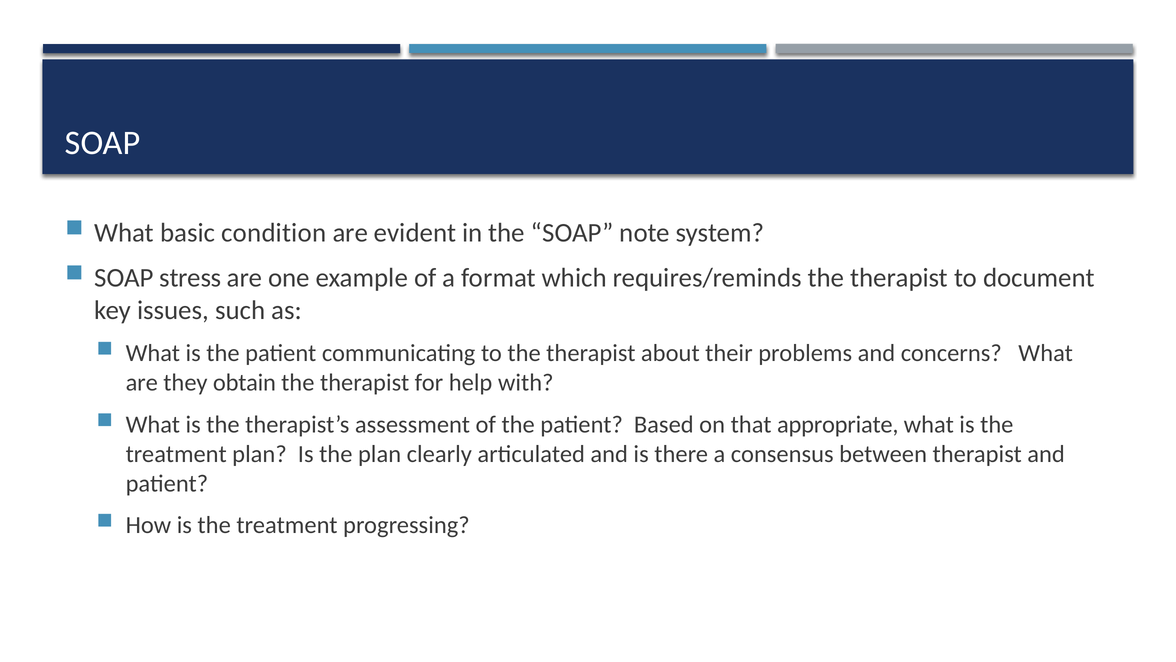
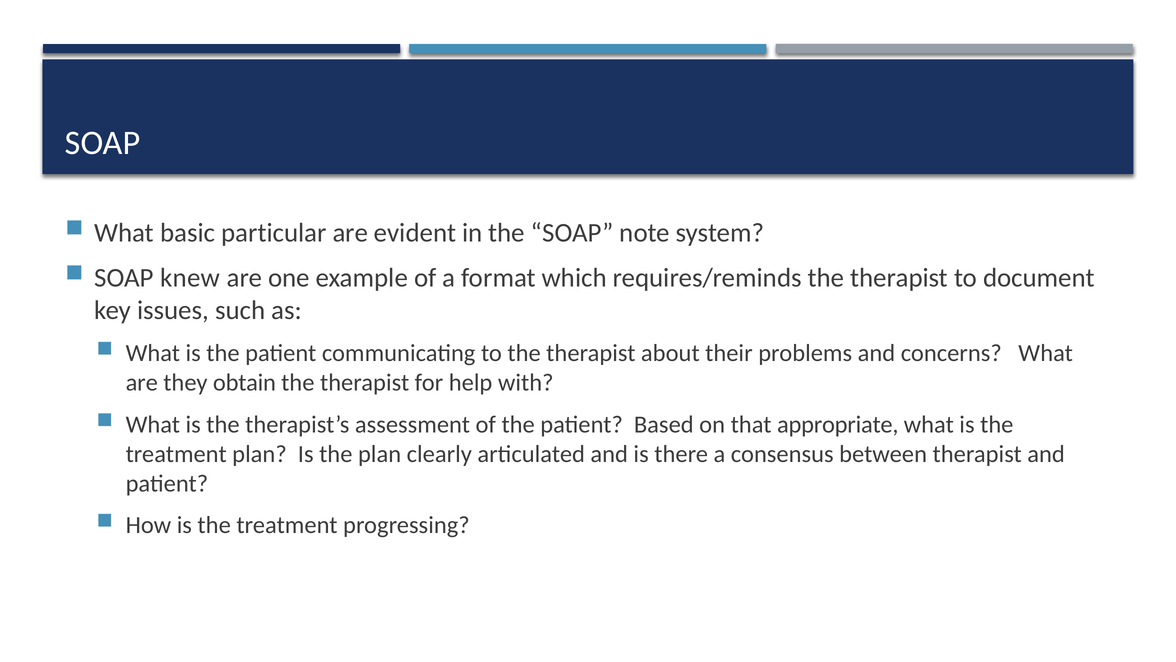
condition: condition -> particular (274, 233)
stress: stress -> knew (190, 278)
